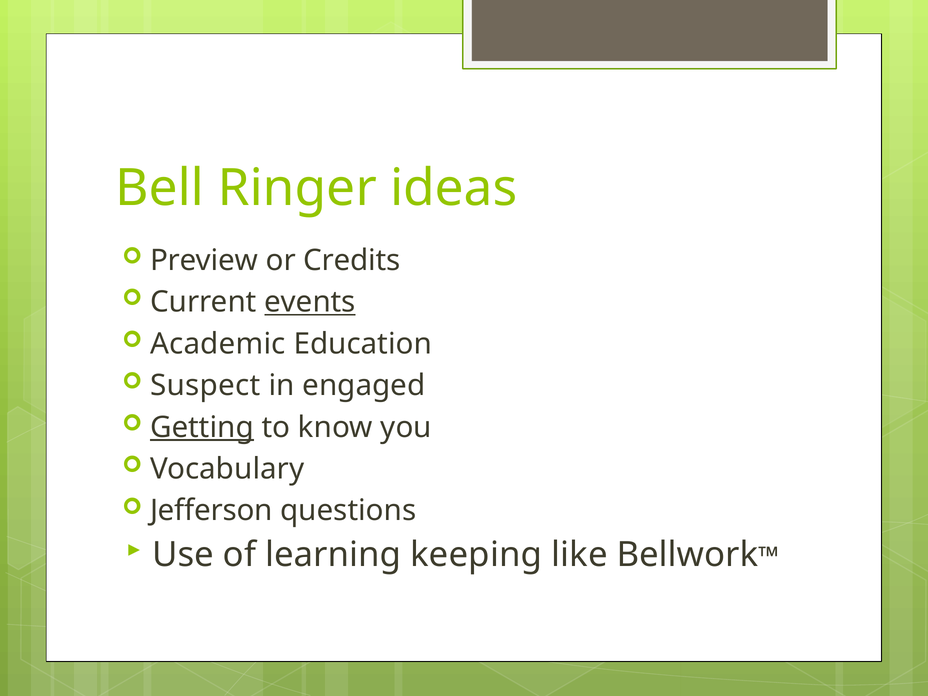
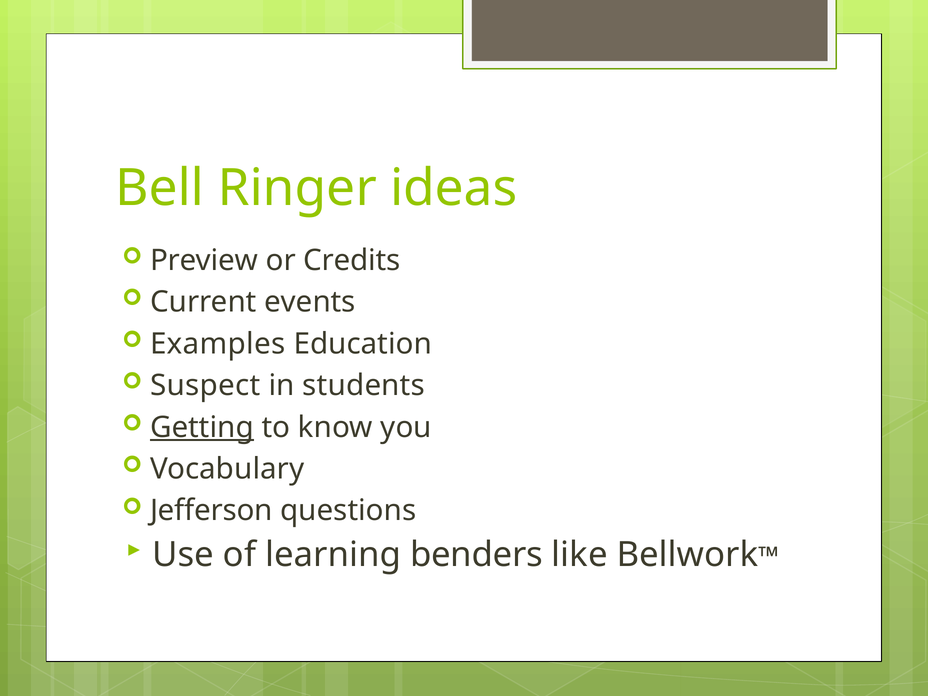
events underline: present -> none (310, 302)
Academic: Academic -> Examples (218, 344)
engaged: engaged -> students (364, 385)
keeping: keeping -> benders (476, 555)
